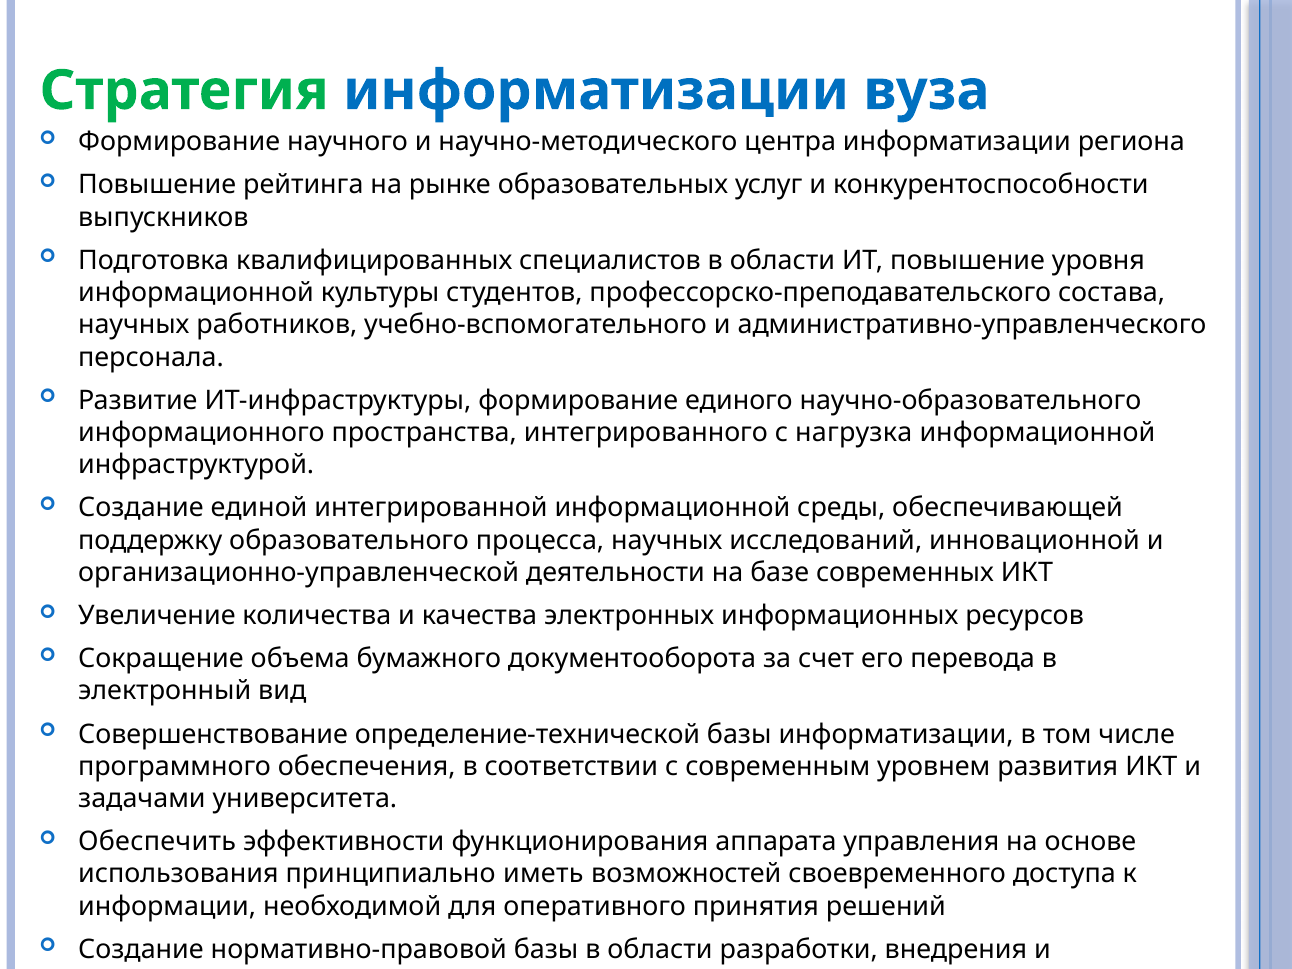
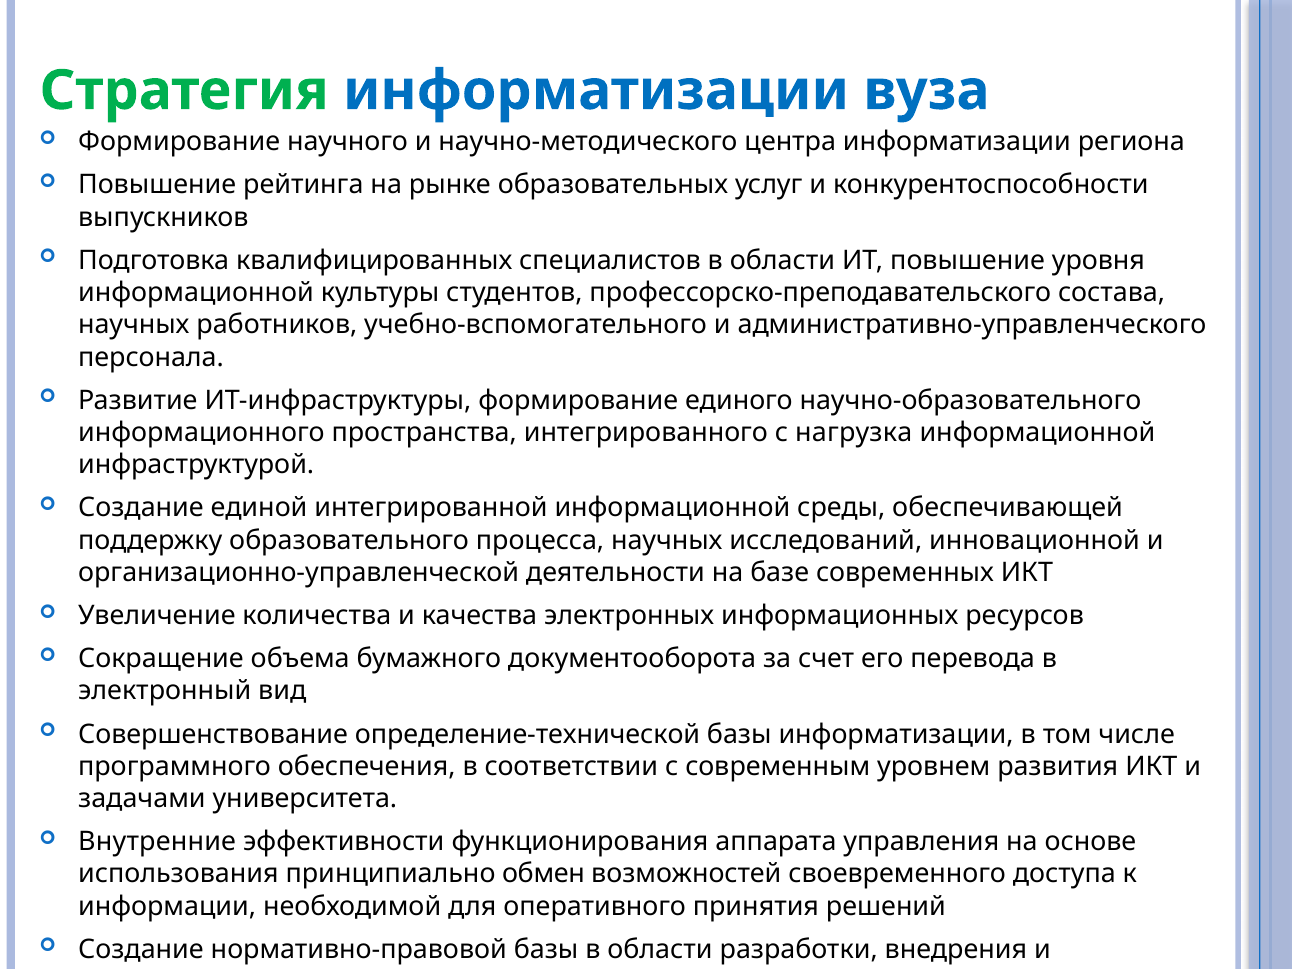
Обеспечить: Обеспечить -> Внутренние (157, 842)
иметь: иметь -> обмен (544, 874)
